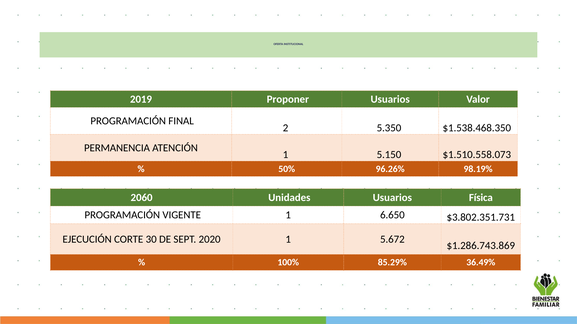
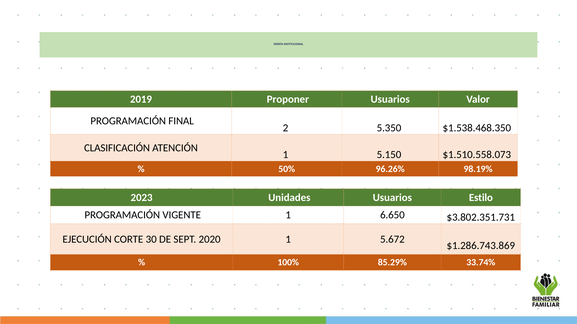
PERMANENCIA: PERMANENCIA -> CLASIFICACIÓN (117, 148)
2060: 2060 -> 2023 (142, 198)
Física: Física -> Estilo (481, 198)
36.49%: 36.49% -> 33.74% (481, 263)
